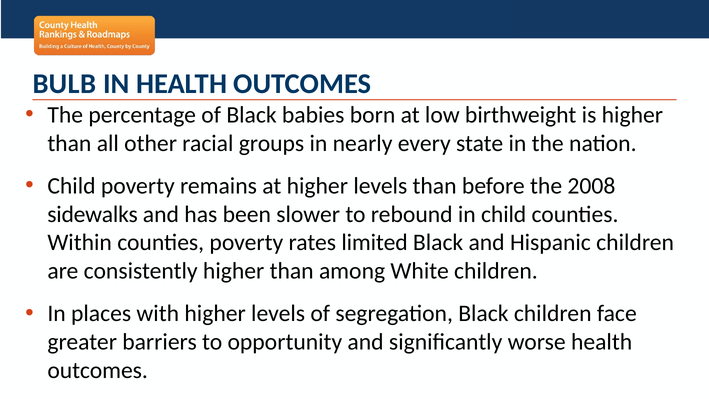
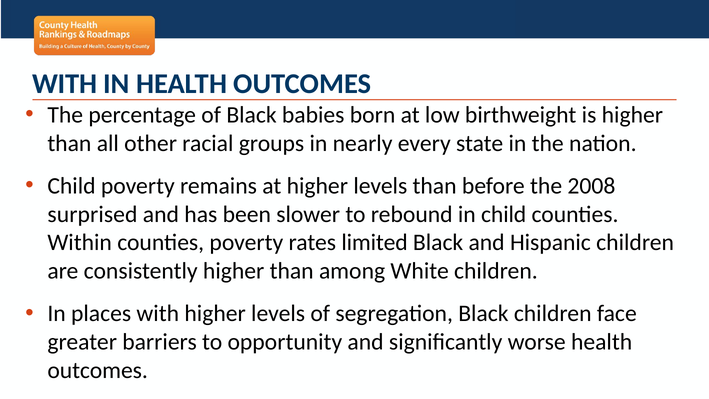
BULB: BULB -> WITH (65, 84)
sidewalks: sidewalks -> surprised (92, 214)
